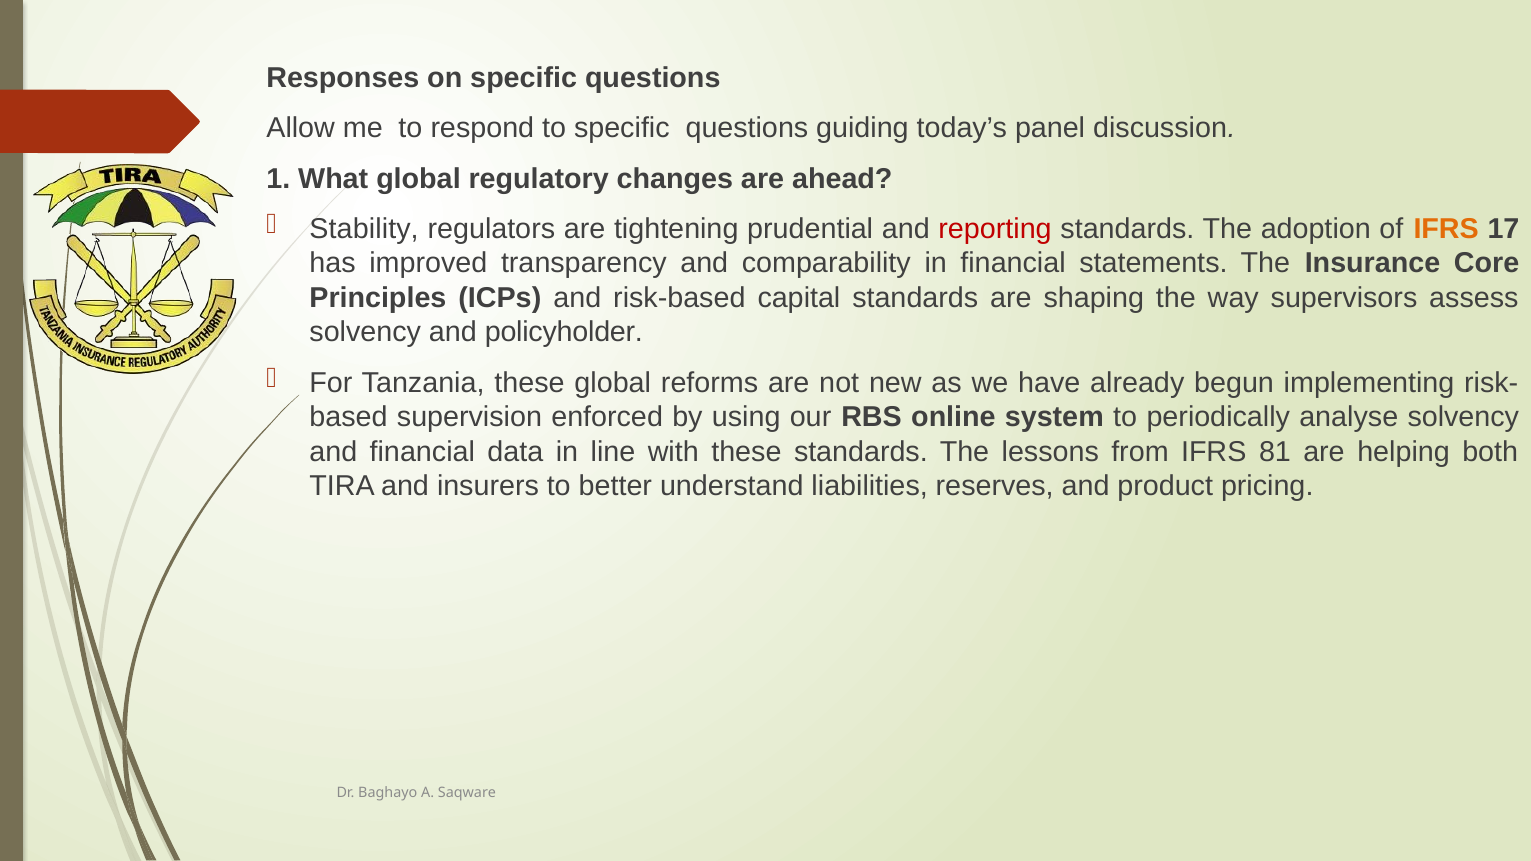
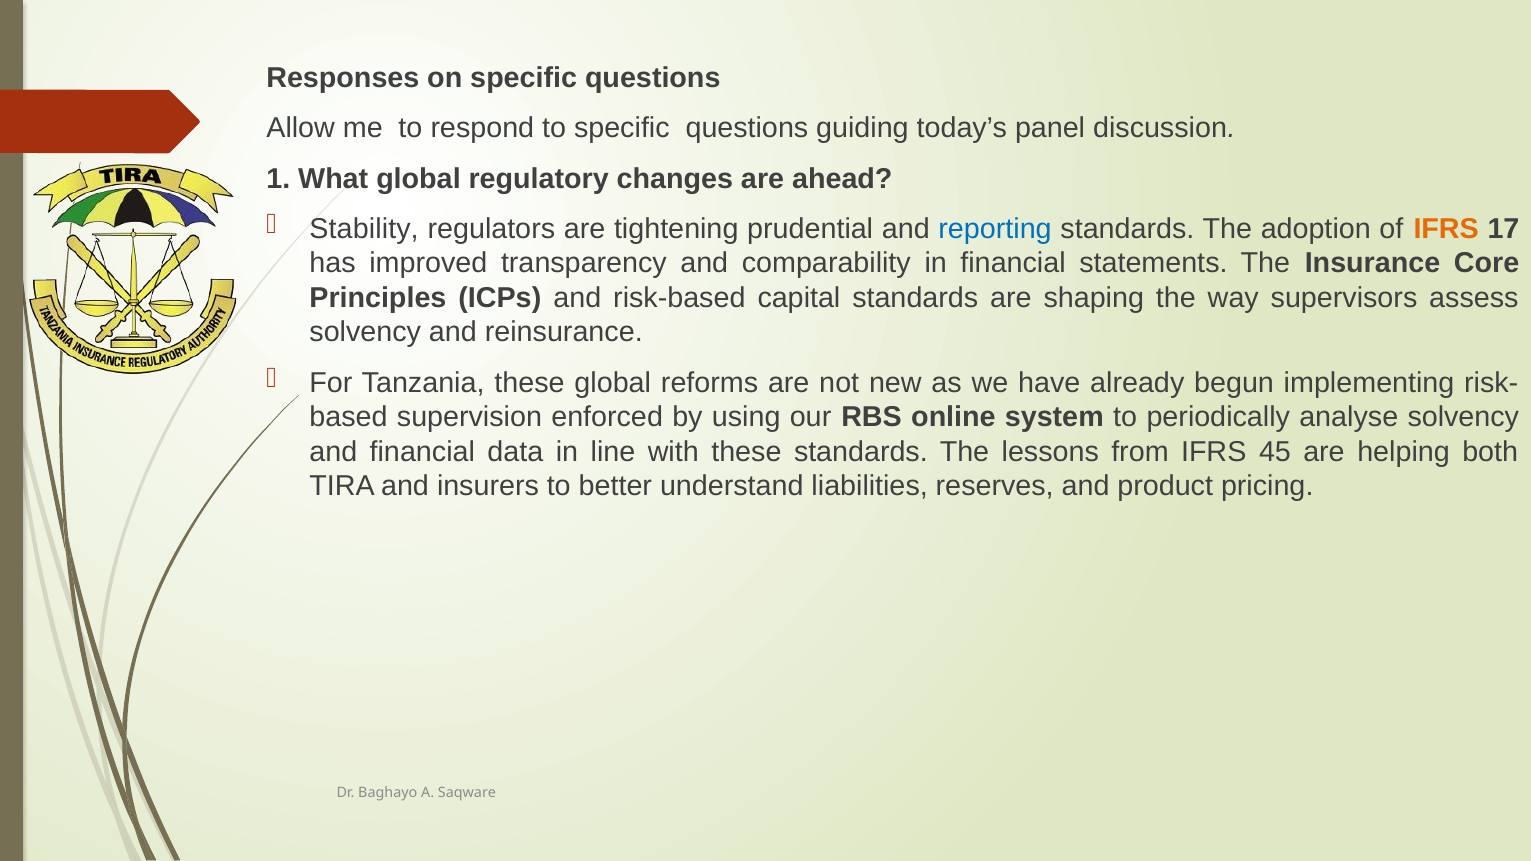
reporting colour: red -> blue (995, 229)
policyholder: policyholder -> reinsurance (564, 332)
81: 81 -> 45 (1275, 452)
